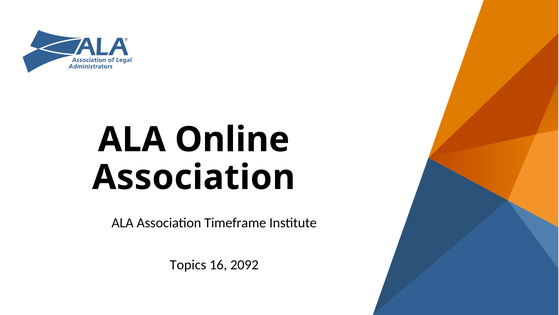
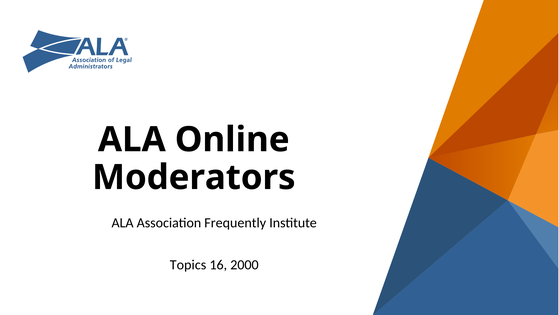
Association: Association -> Moderators (194, 177)
Timeframe: Timeframe -> Frequently (235, 222)
2092: 2092 -> 2000 (244, 264)
